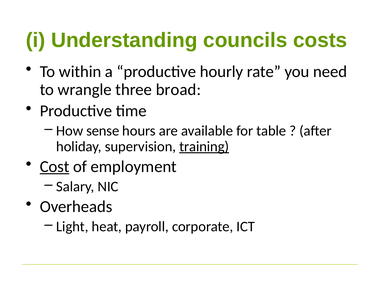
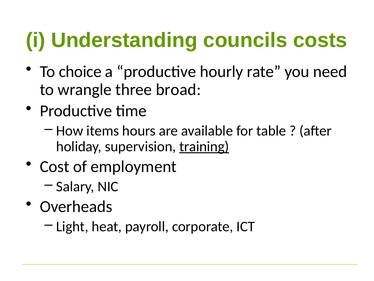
within: within -> choice (80, 71)
sense: sense -> items (103, 131)
Cost underline: present -> none (55, 166)
